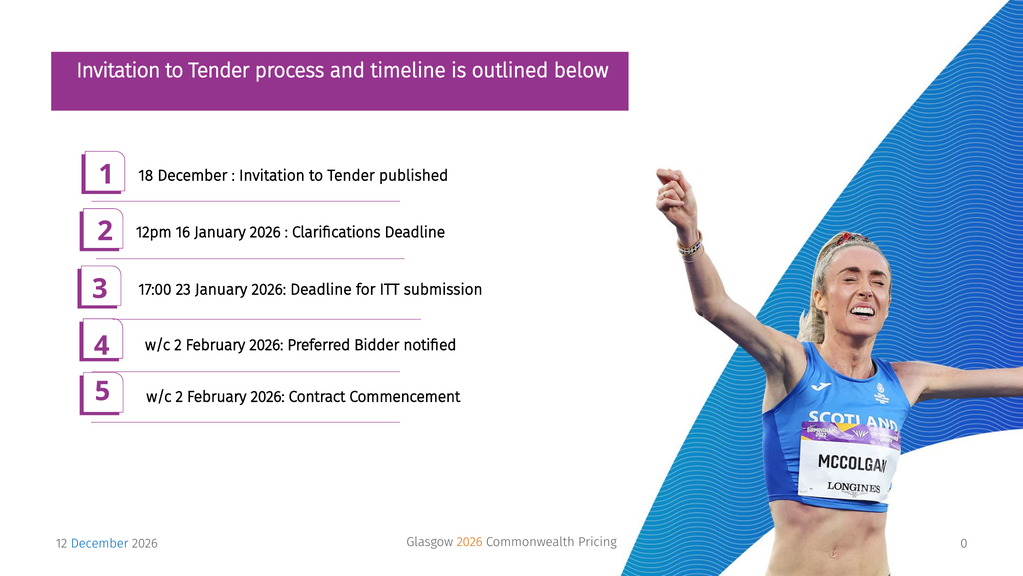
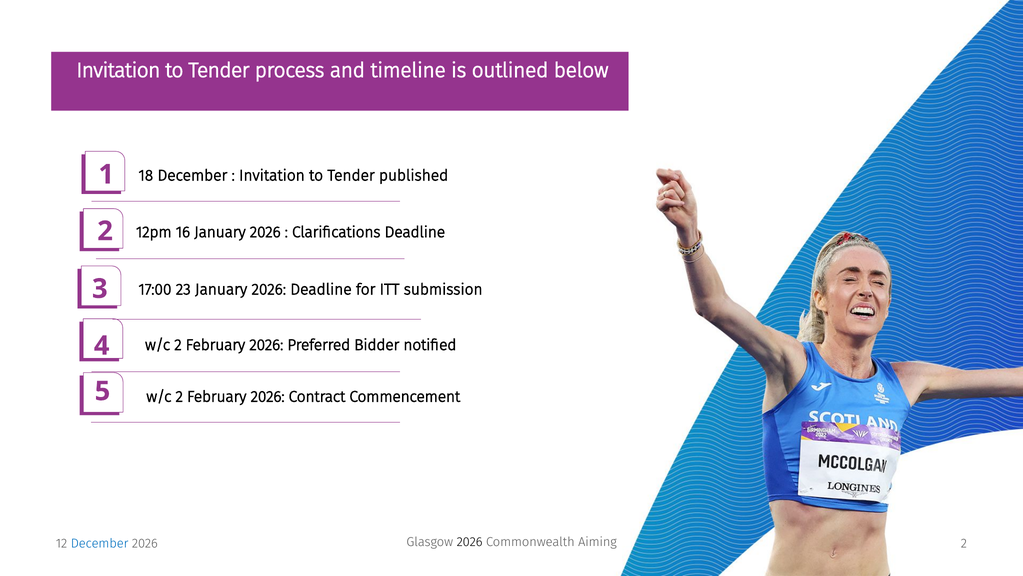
2026 colour: orange -> black (470, 541)
Pricing: Pricing -> Aiming (598, 541)
2026 0: 0 -> 2 (964, 543)
